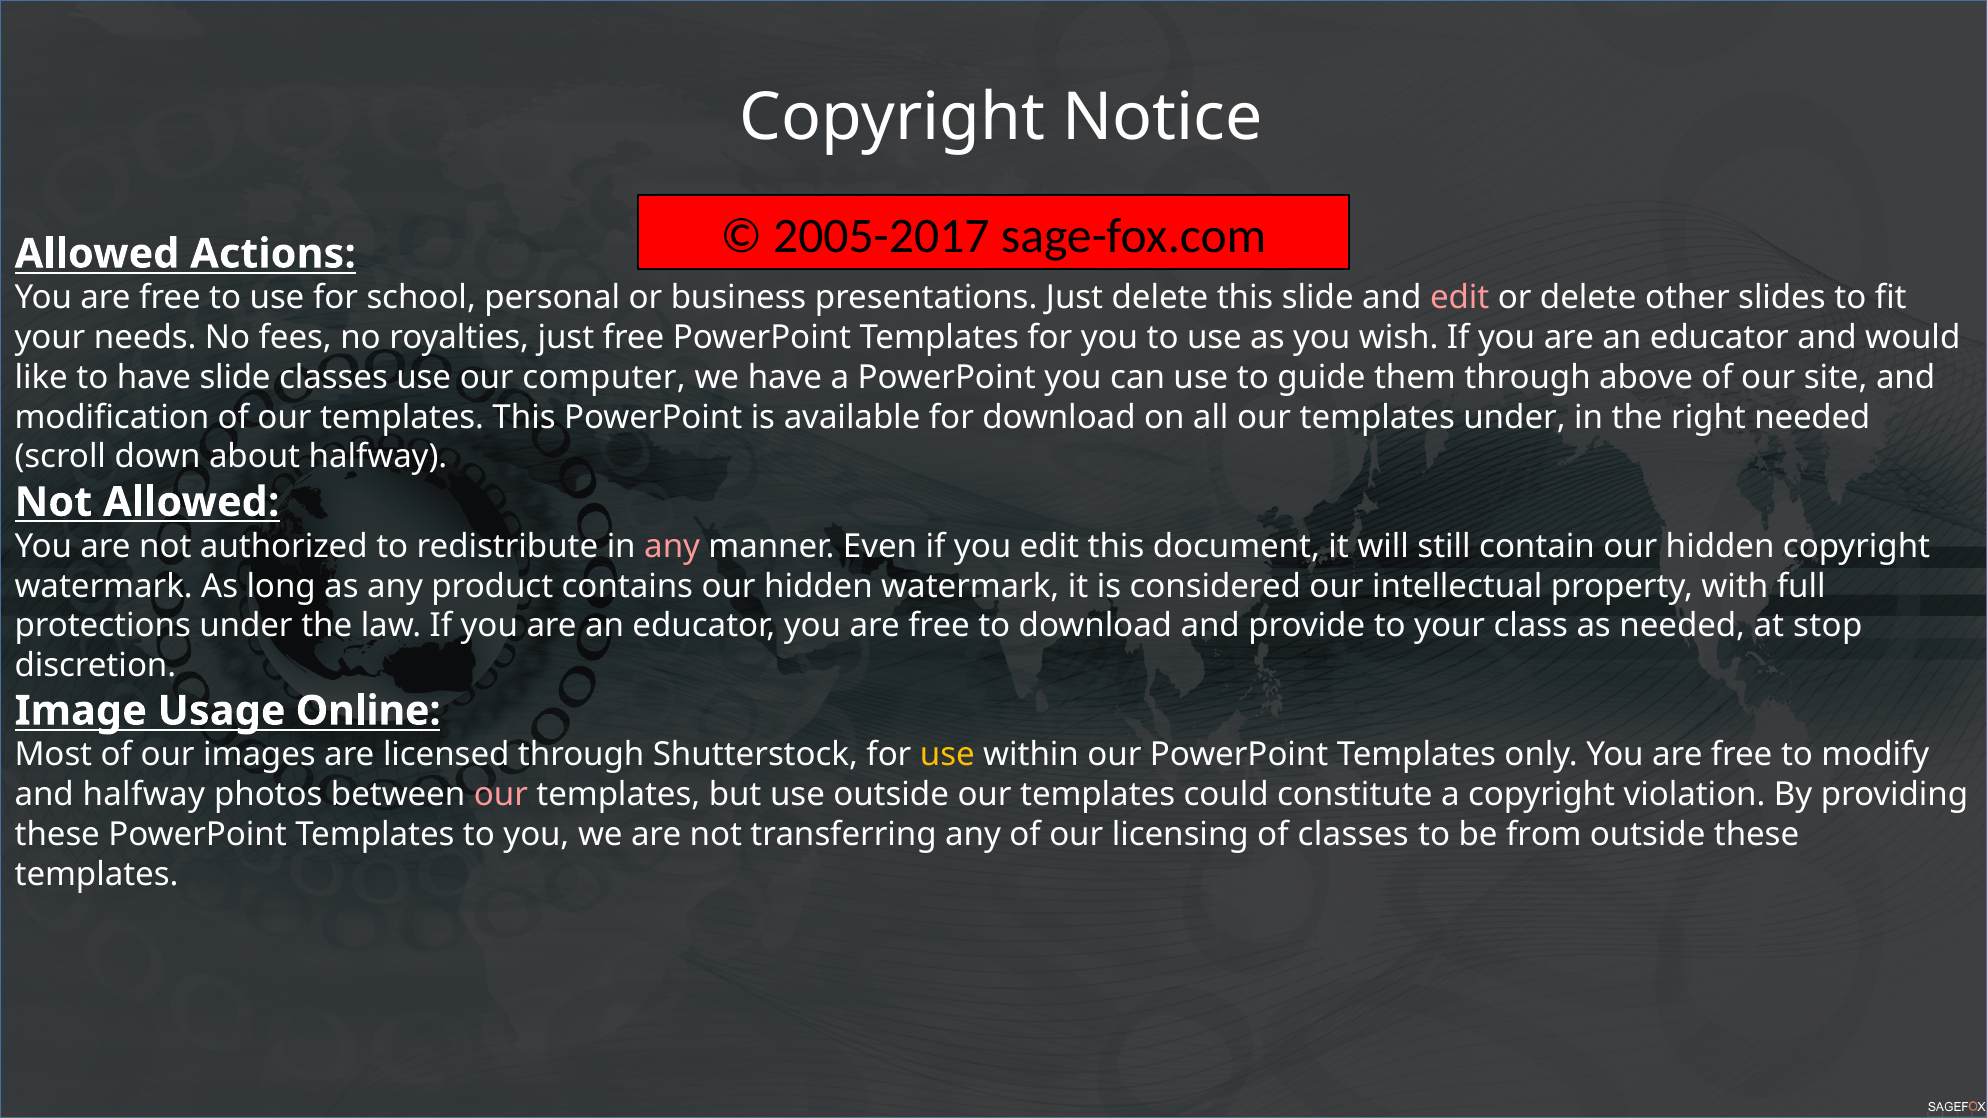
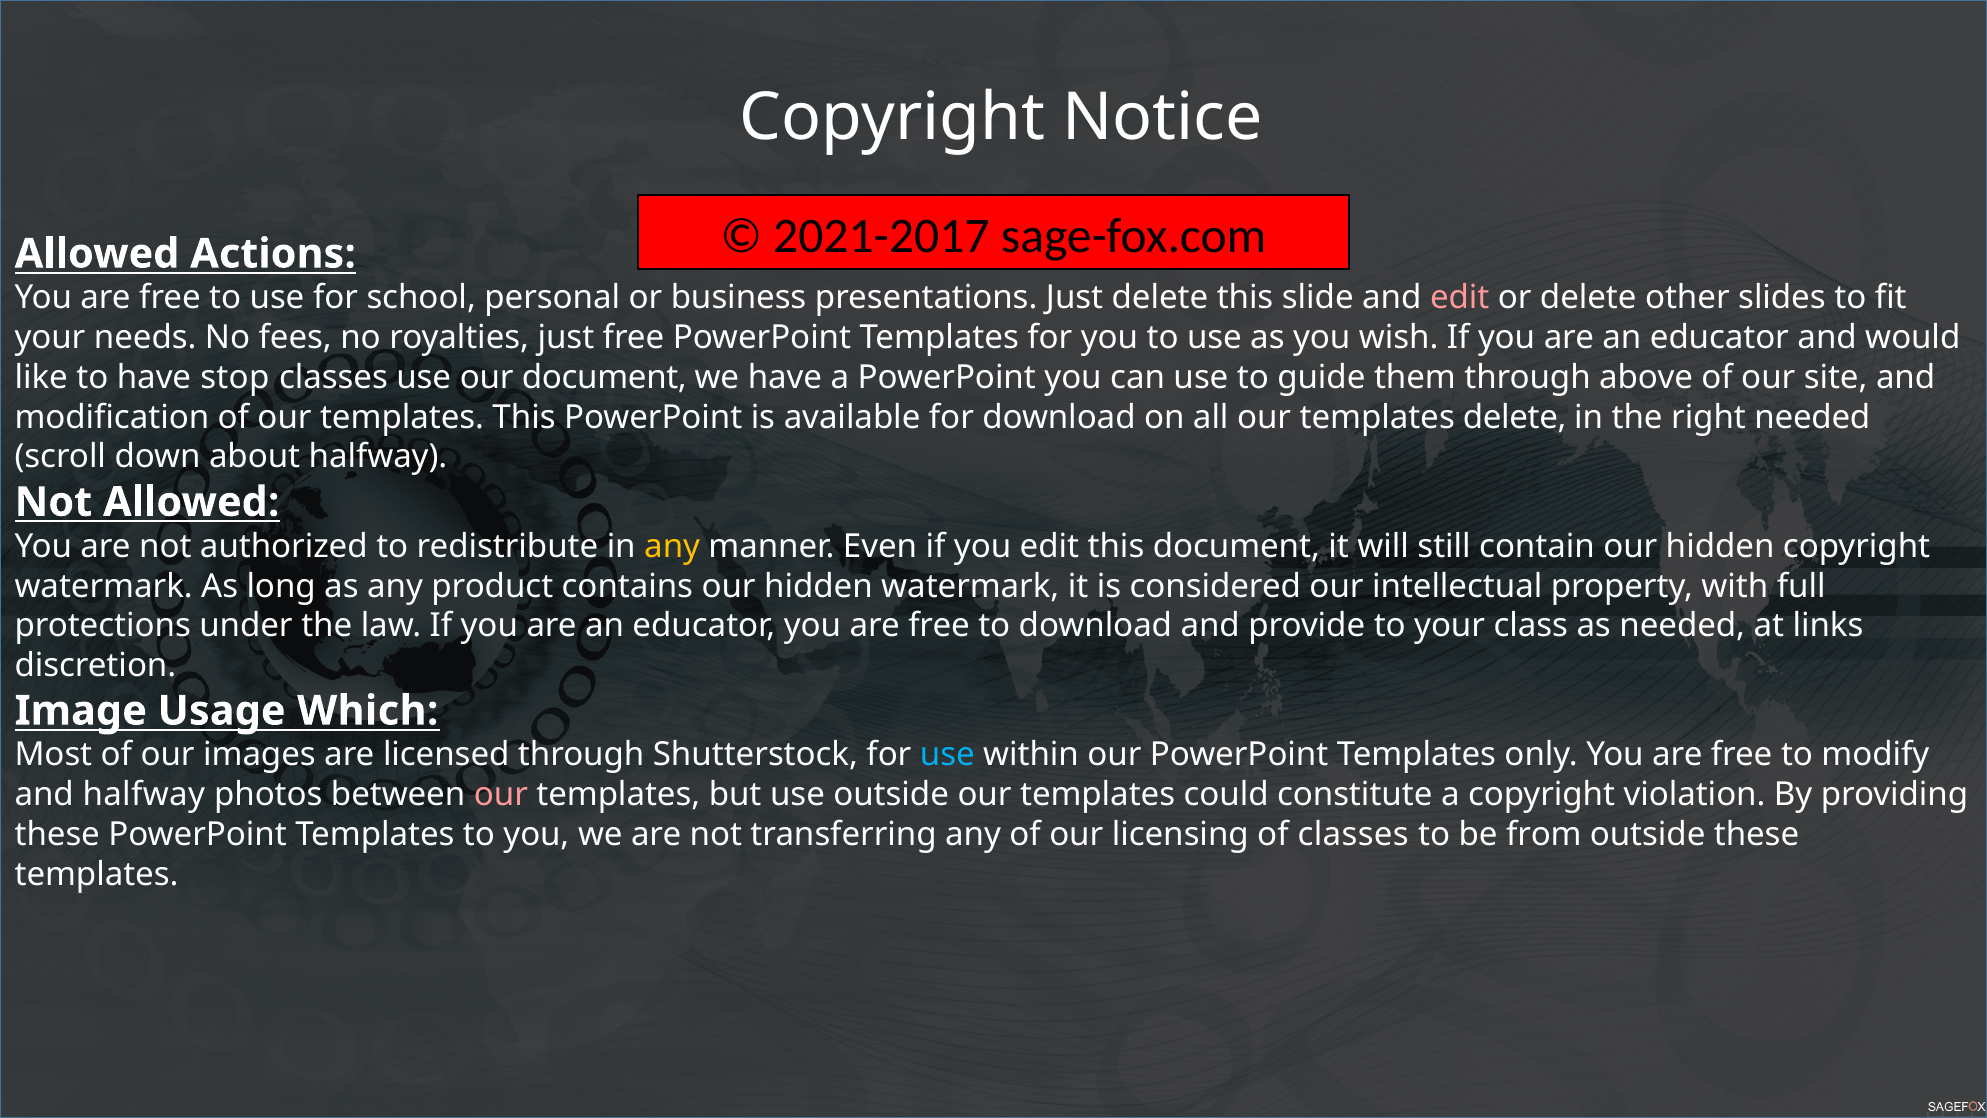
2005-2017: 2005-2017 -> 2021-2017 (881, 236)
have slide: slide -> stop (235, 377)
our computer: computer -> document (604, 377)
templates under: under -> delete (1515, 417)
any colour: pink -> yellow (672, 546)
stop: stop -> links (1828, 626)
Online: Online -> Which (368, 711)
use colour: yellow -> light blue (947, 755)
